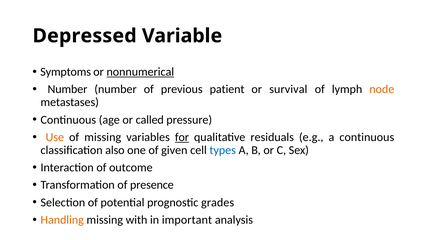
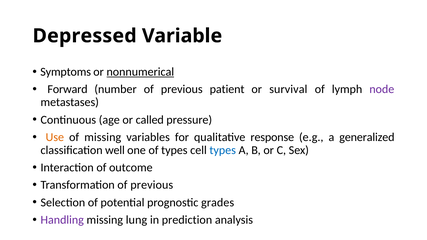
Number: Number -> Forward (68, 89)
node colour: orange -> purple (382, 89)
for underline: present -> none (182, 137)
residuals: residuals -> response (272, 137)
a continuous: continuous -> generalized (367, 137)
also: also -> well (115, 150)
of given: given -> types (174, 150)
Transformation of presence: presence -> previous (152, 185)
Handling colour: orange -> purple (62, 220)
with: with -> lung (136, 220)
important: important -> prediction (187, 220)
